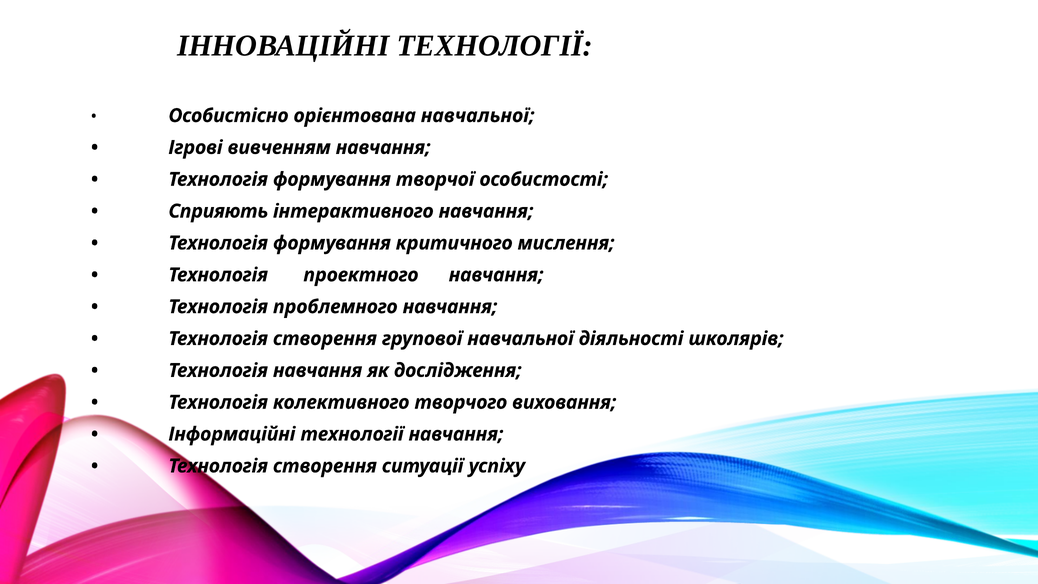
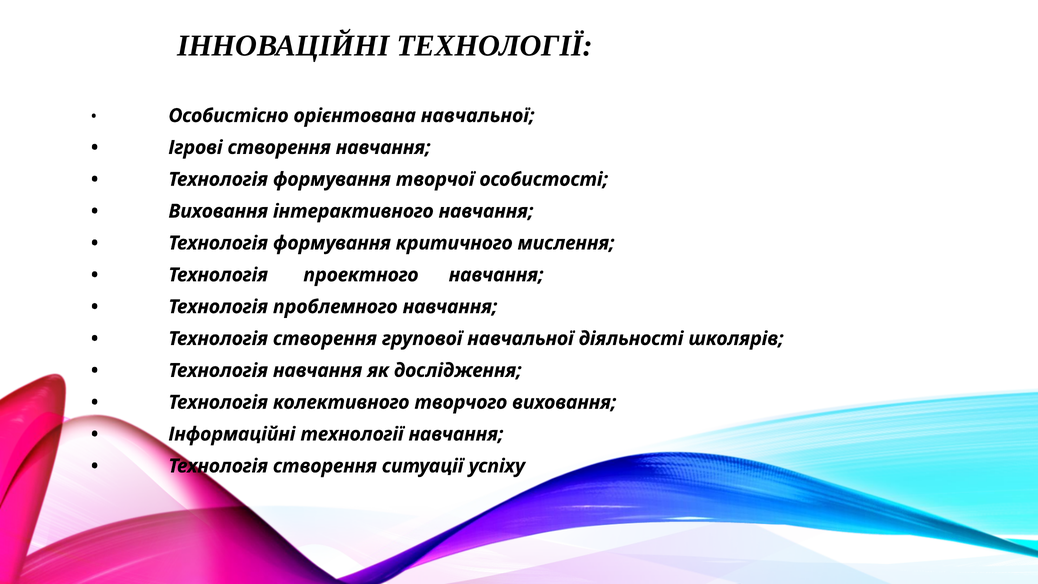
Ігрові вивченням: вивченням -> створення (279, 147)
Сприяють: Сприяють -> Виховання (218, 211)
